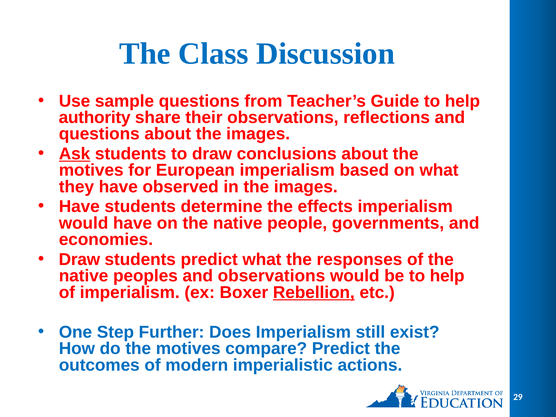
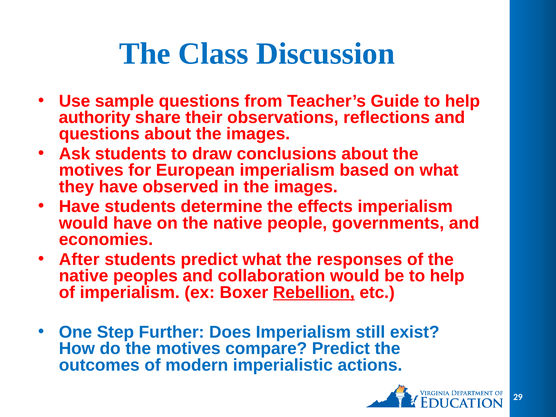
Ask underline: present -> none (75, 154)
Draw: Draw -> After (79, 259)
and observations: observations -> collaboration (271, 276)
